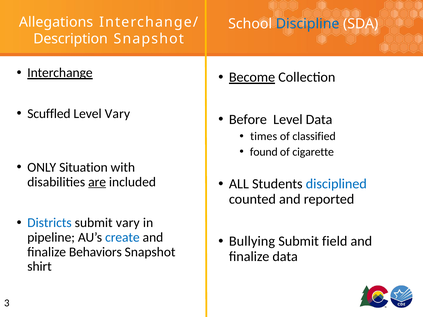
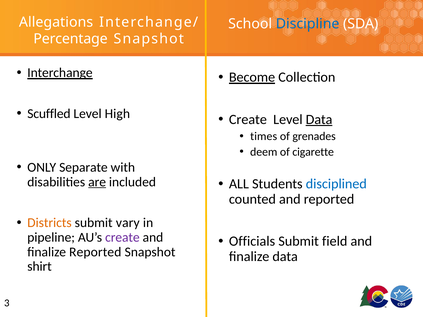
Description: Description -> Percentage (70, 39)
Level Vary: Vary -> High (117, 114)
Before: Before -> Create (248, 120)
Data underline: none -> present (319, 120)
classified: classified -> grenades (314, 136)
found: found -> deem (264, 152)
Situation: Situation -> Separate (83, 167)
Districts colour: blue -> orange (49, 223)
create colour: blue -> purple (122, 238)
Bullying: Bullying -> Officials (252, 242)
finalize Behaviors: Behaviors -> Reported (95, 252)
